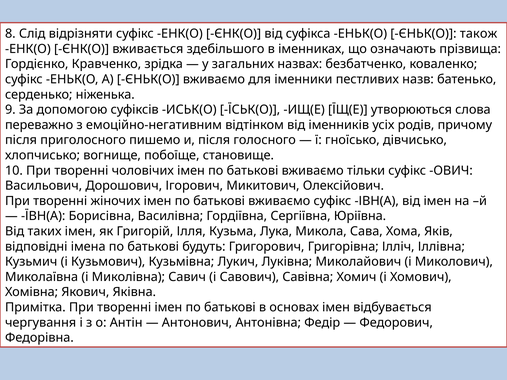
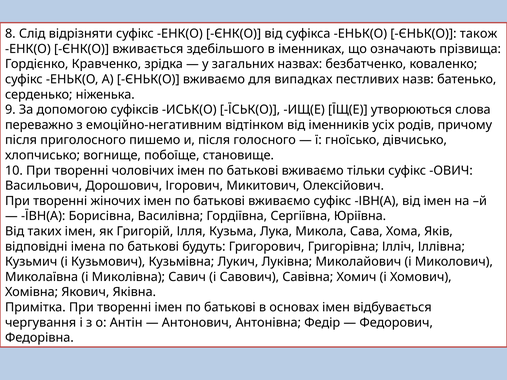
іменники: іменники -> випадках (303, 79)
